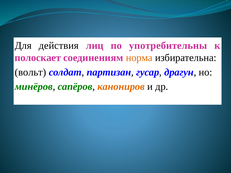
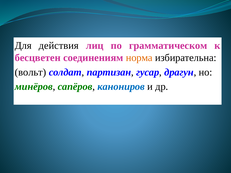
употребительны: употребительны -> грамматическом (168, 46)
полоскает: полоскает -> бесцветен (38, 58)
канониров colour: orange -> blue (121, 87)
